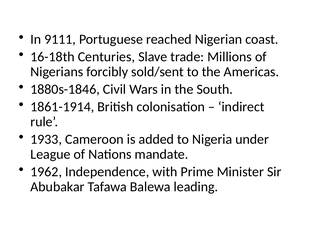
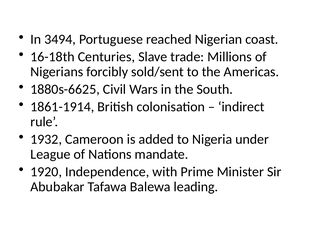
9111: 9111 -> 3494 (60, 39)
1880s-1846: 1880s-1846 -> 1880s-6625 (65, 89)
1933: 1933 -> 1932 (46, 139)
1962: 1962 -> 1920 (46, 172)
